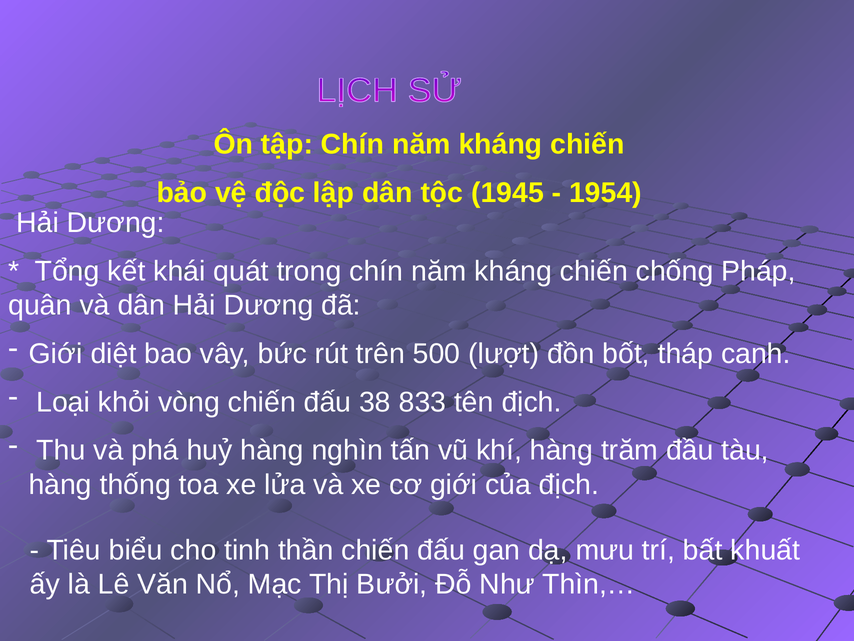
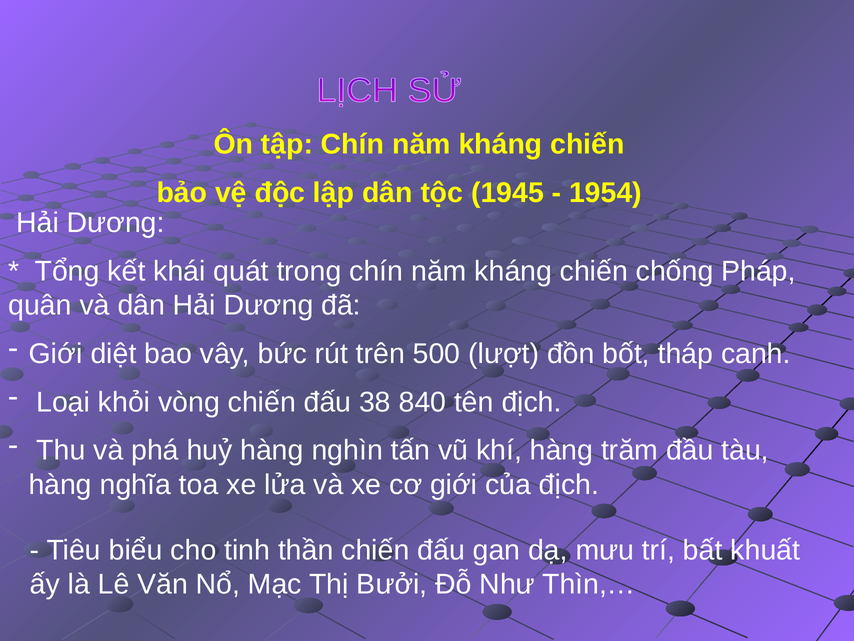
833: 833 -> 840 (422, 402)
thống: thống -> nghĩa (135, 484)
